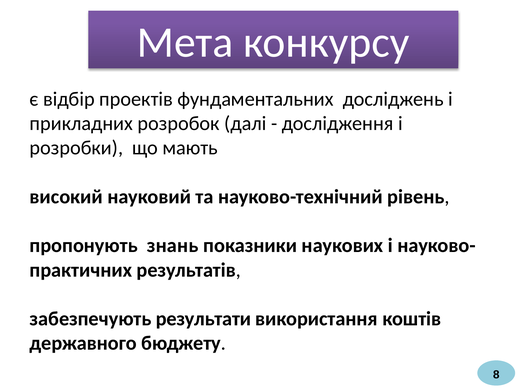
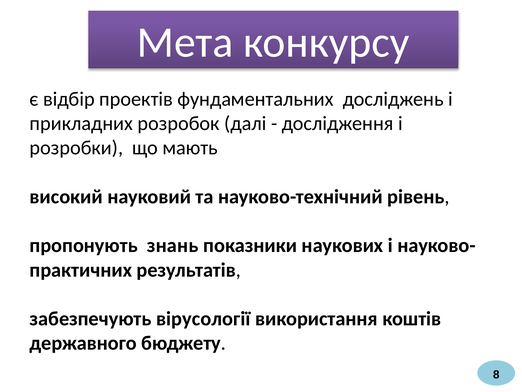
результати: результати -> вірусології (203, 318)
